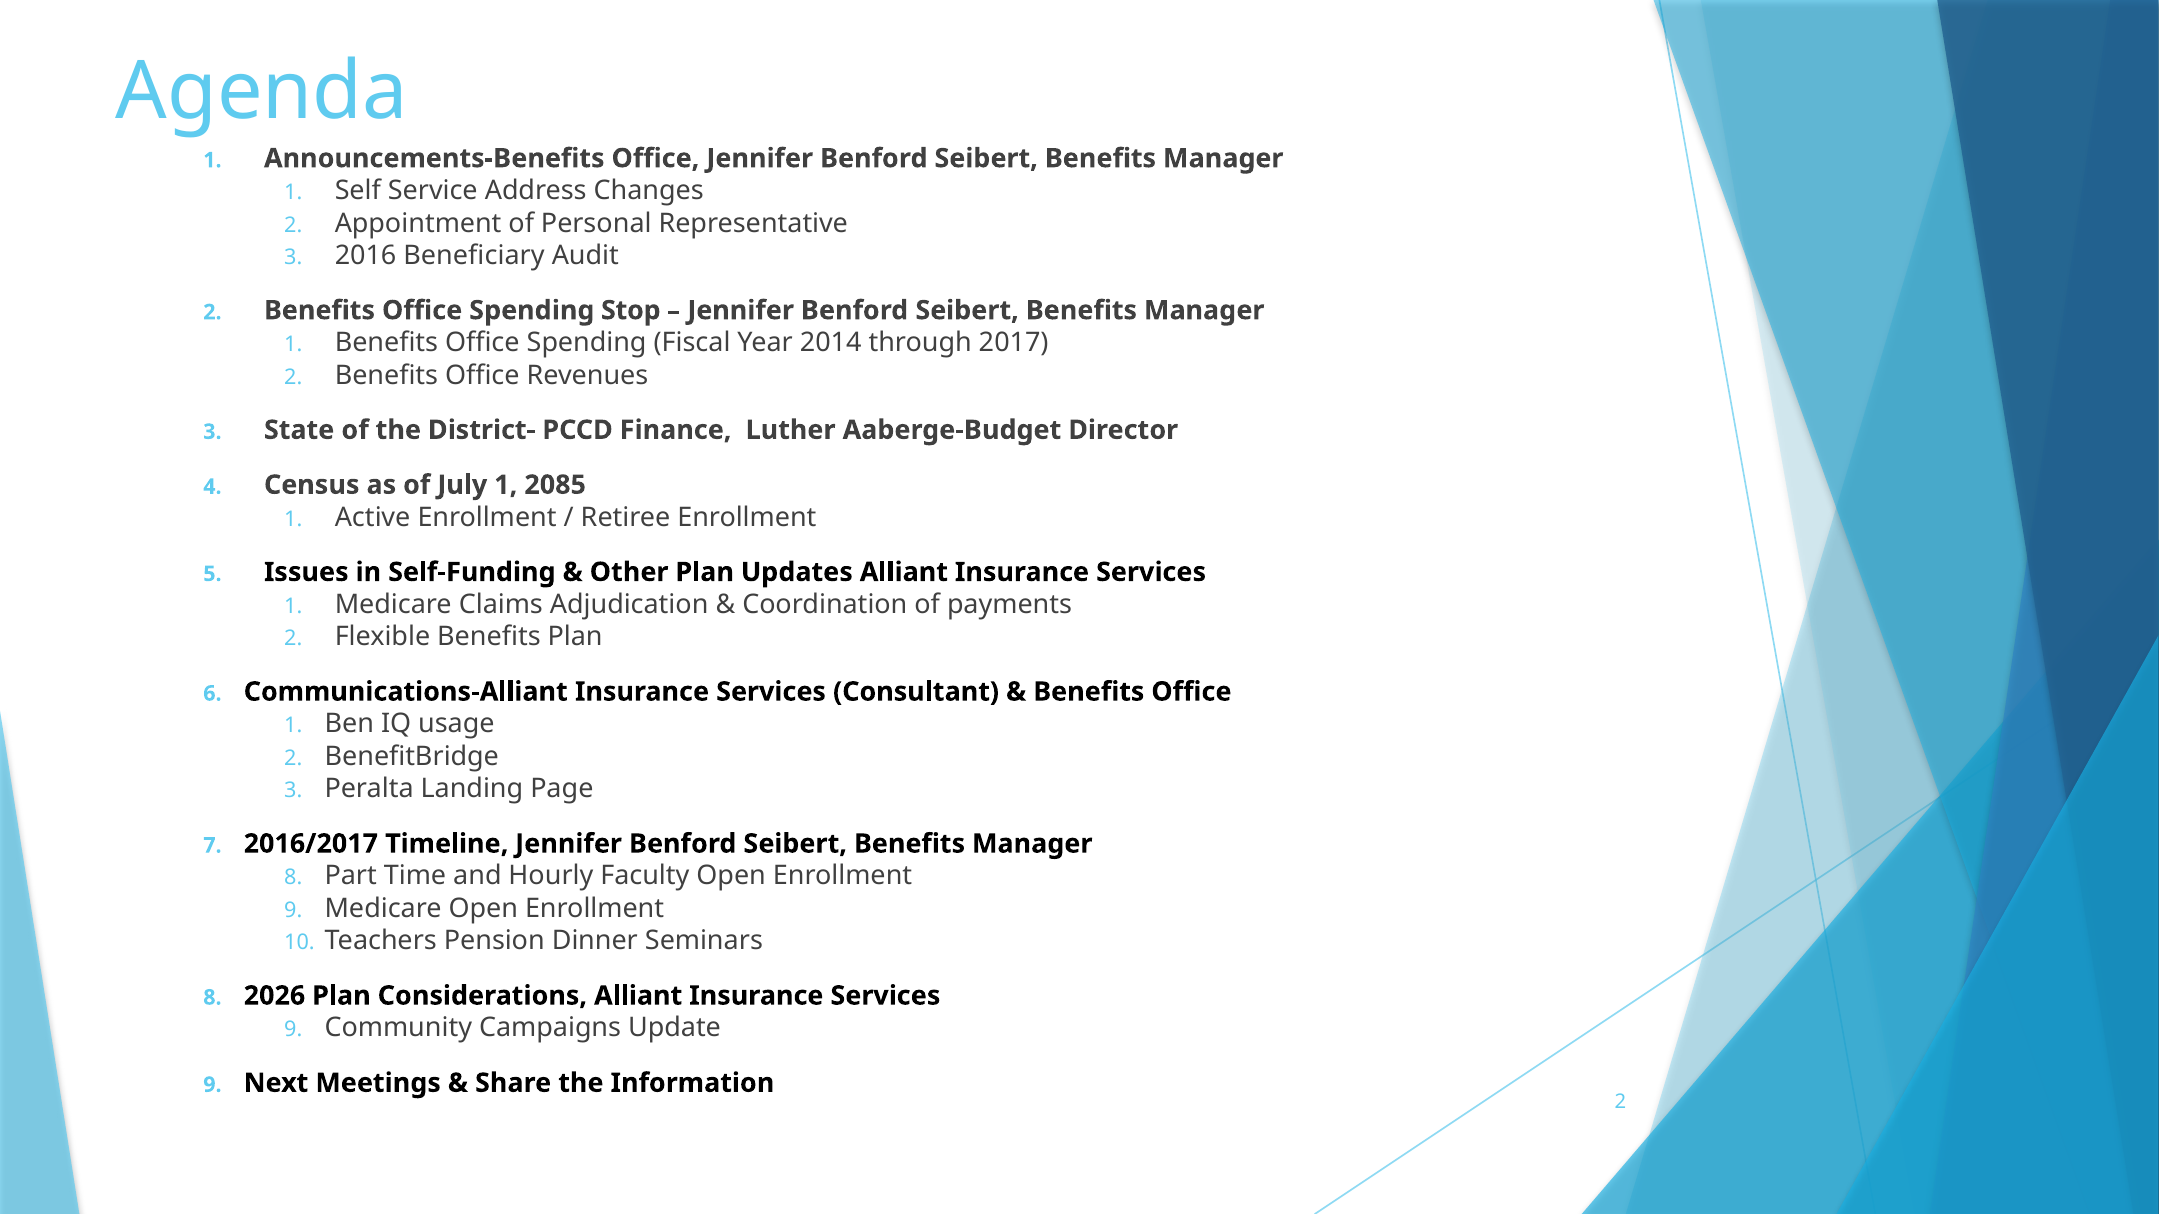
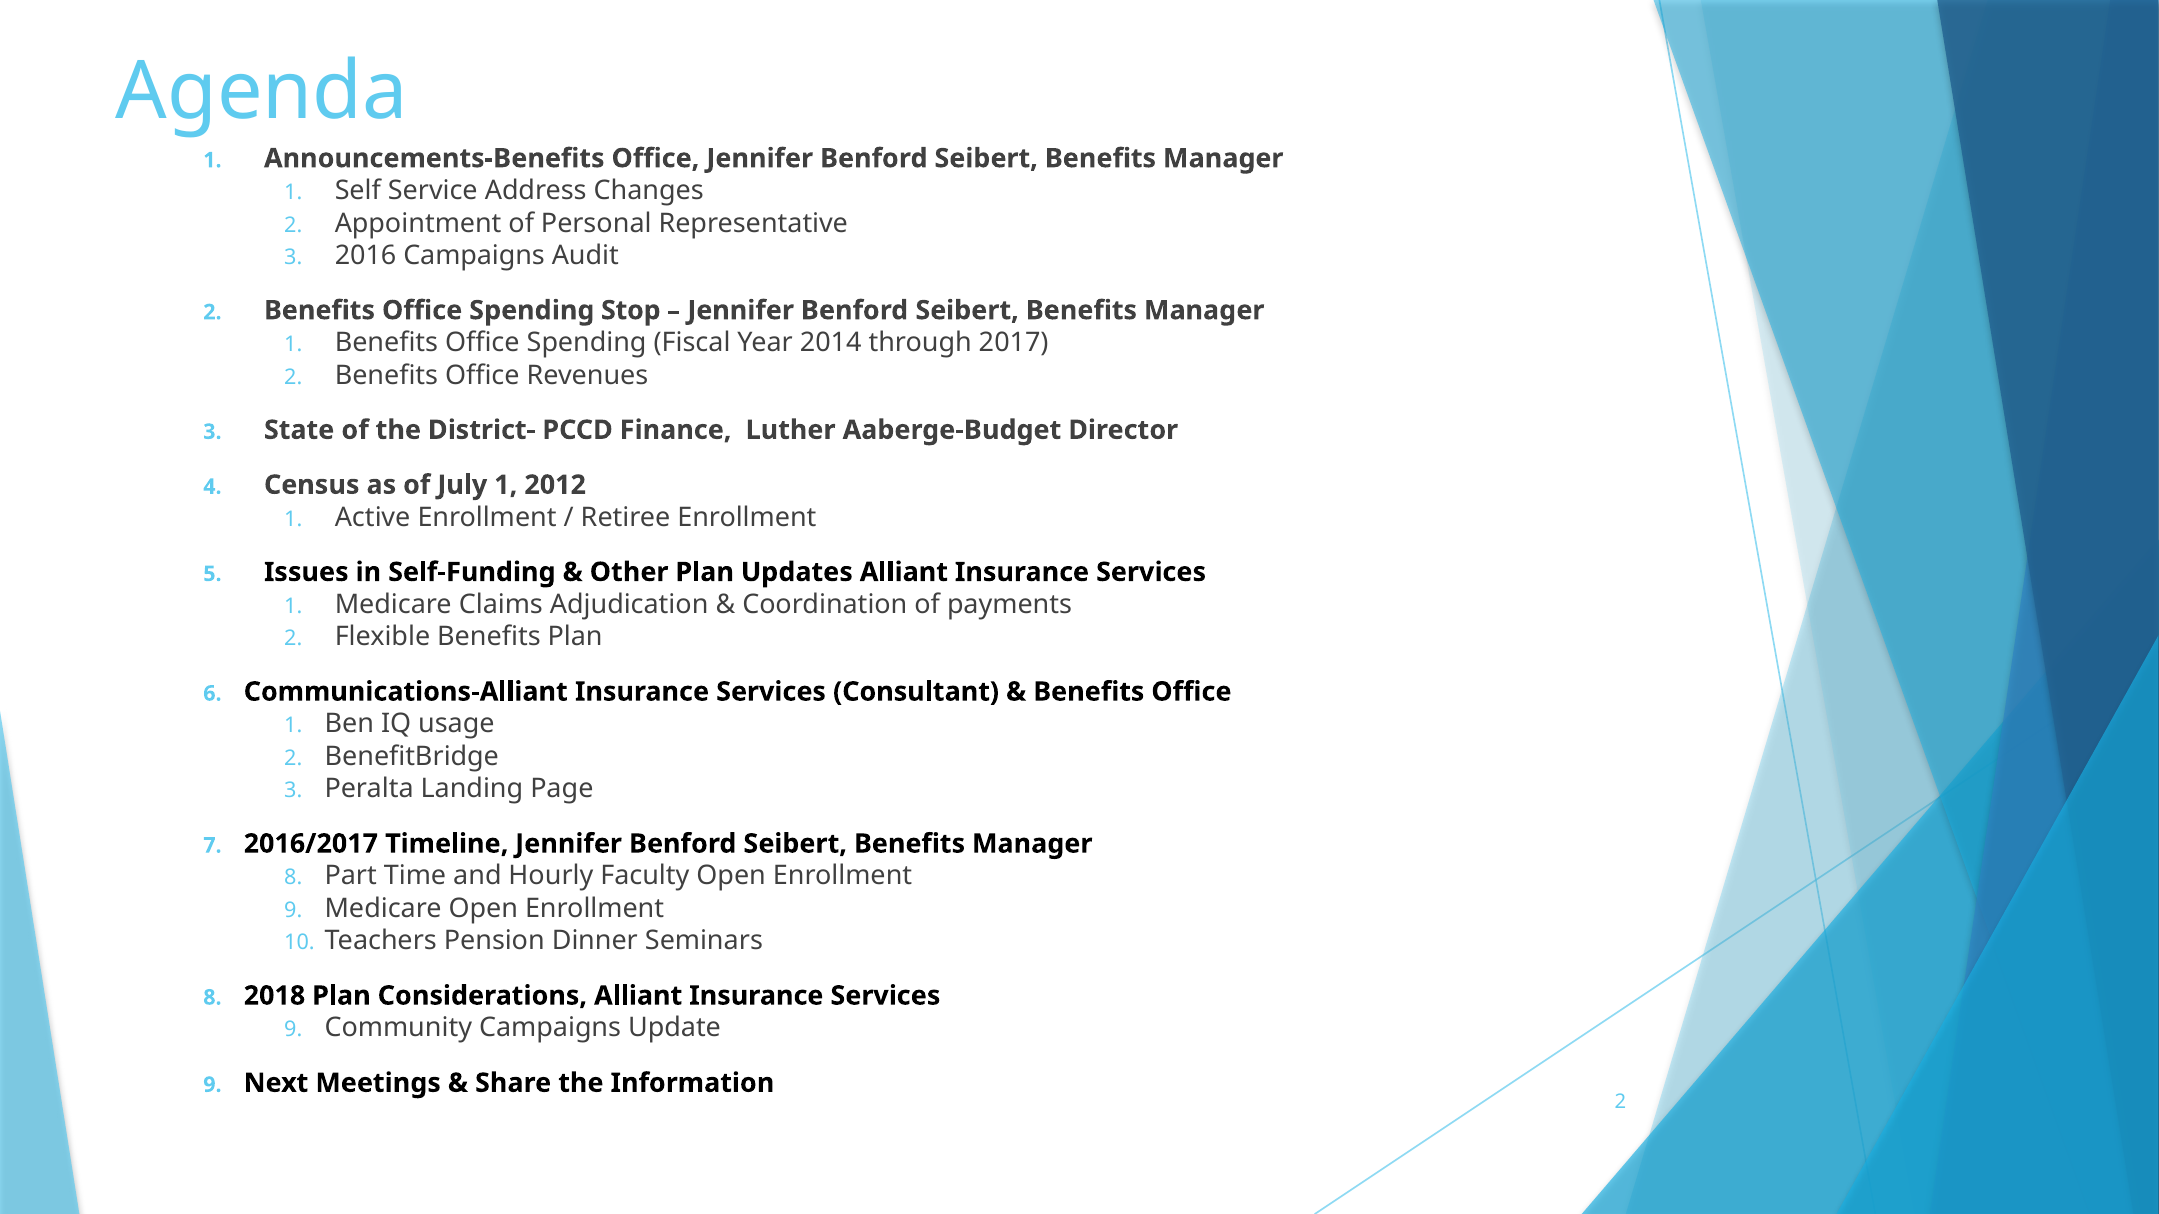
2016 Beneficiary: Beneficiary -> Campaigns (474, 256)
2085: 2085 -> 2012 (555, 485)
2026: 2026 -> 2018 (275, 996)
